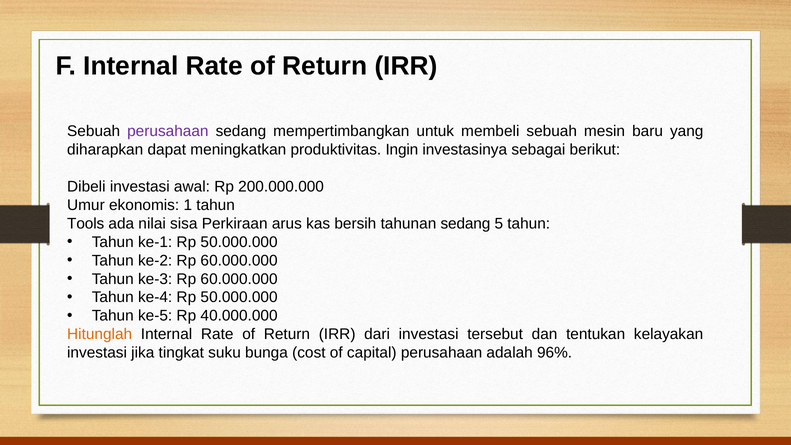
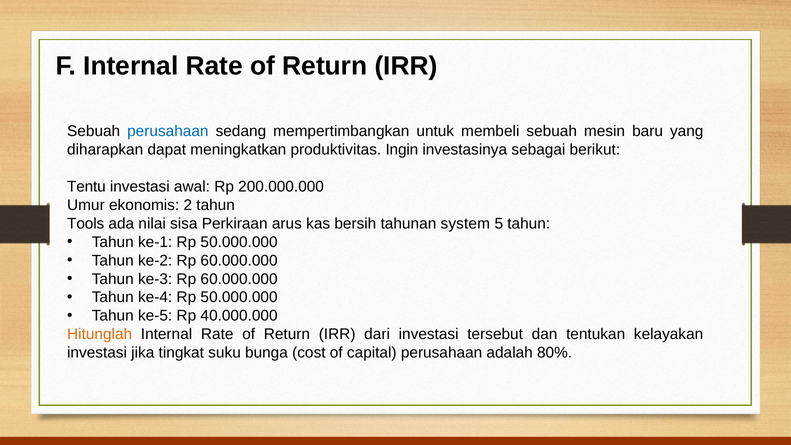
perusahaan colour: purple -> blue (168, 131)
Dibeli: Dibeli -> Tentu (86, 187)
1: 1 -> 2 (188, 205)
tahunan sedang: sedang -> system (465, 224)
96%: 96% -> 80% (555, 353)
